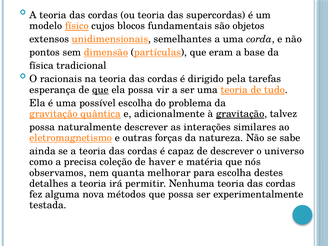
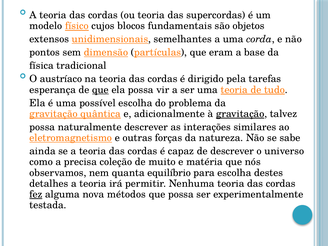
racionais: racionais -> austríaco (61, 79)
haver: haver -> muito (162, 162)
melhorar: melhorar -> equilíbrio (169, 173)
fez underline: none -> present (36, 194)
